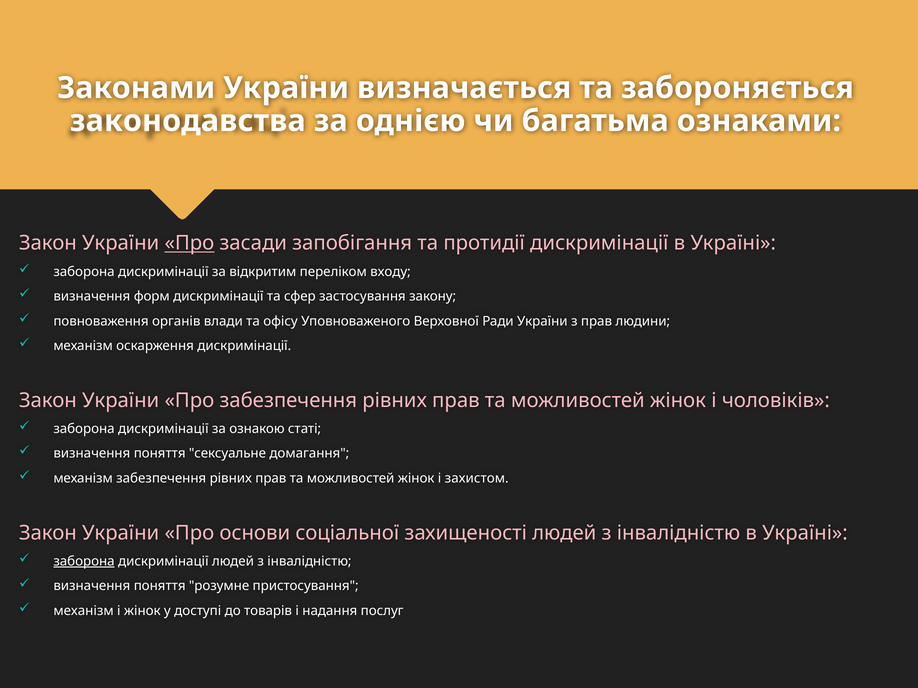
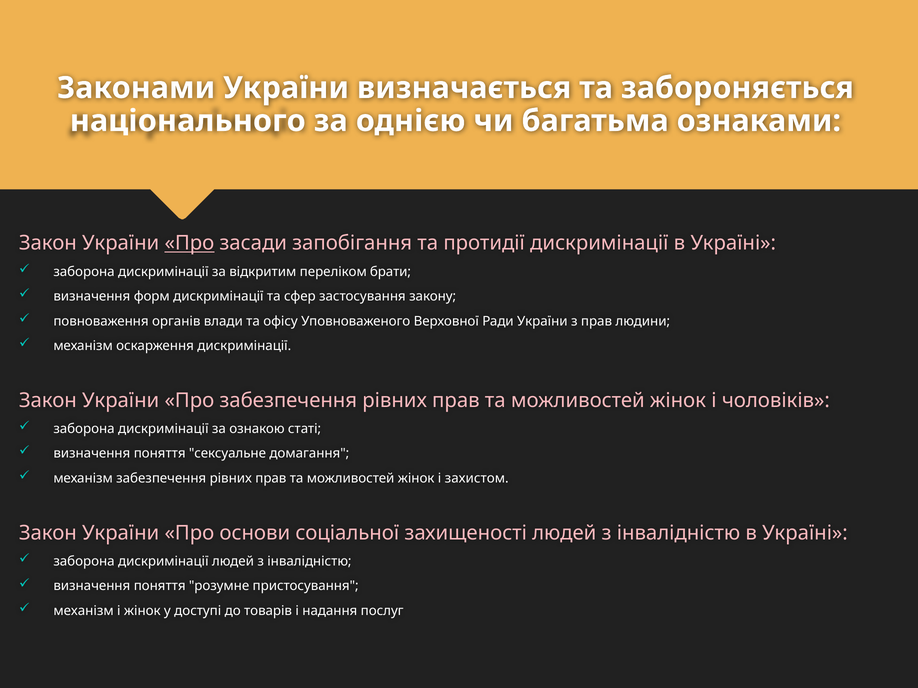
законодавства: законодавства -> національного (188, 121)
входу: входу -> брати (390, 272)
заборона underline: present -> none (84, 562)
